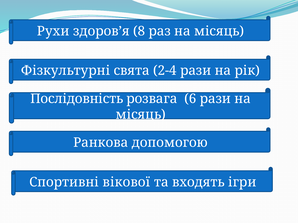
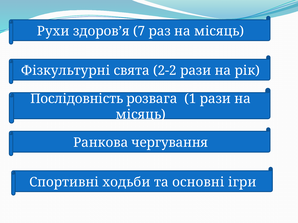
8: 8 -> 7 (139, 31)
2-4: 2-4 -> 2-2 (165, 71)
6: 6 -> 1 (190, 99)
допомогою: допомогою -> чергування (170, 143)
вікової: вікової -> ходьби (126, 183)
входять: входять -> основні (198, 183)
